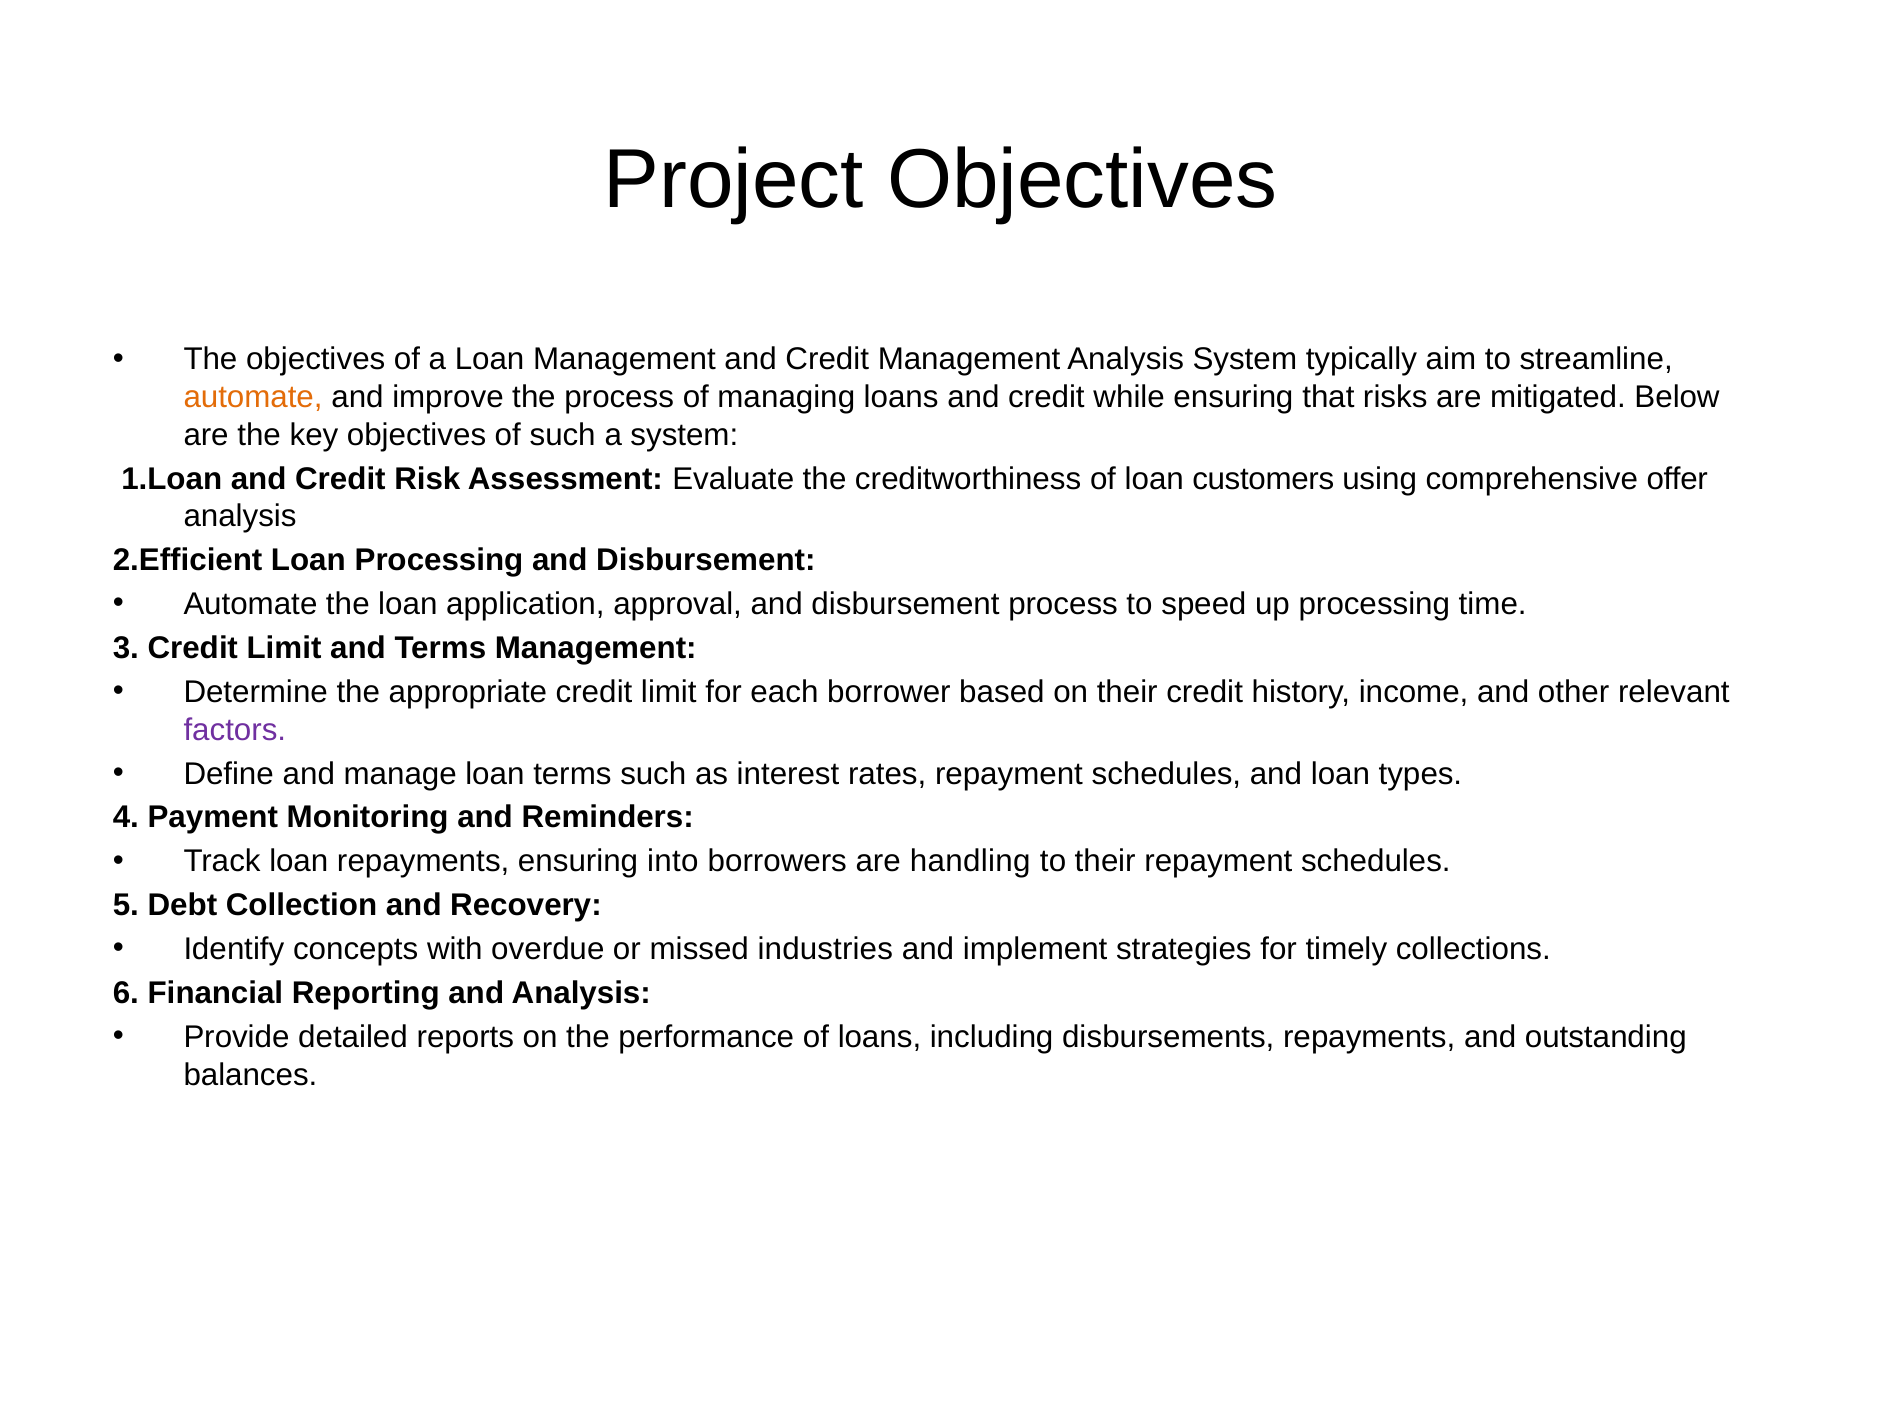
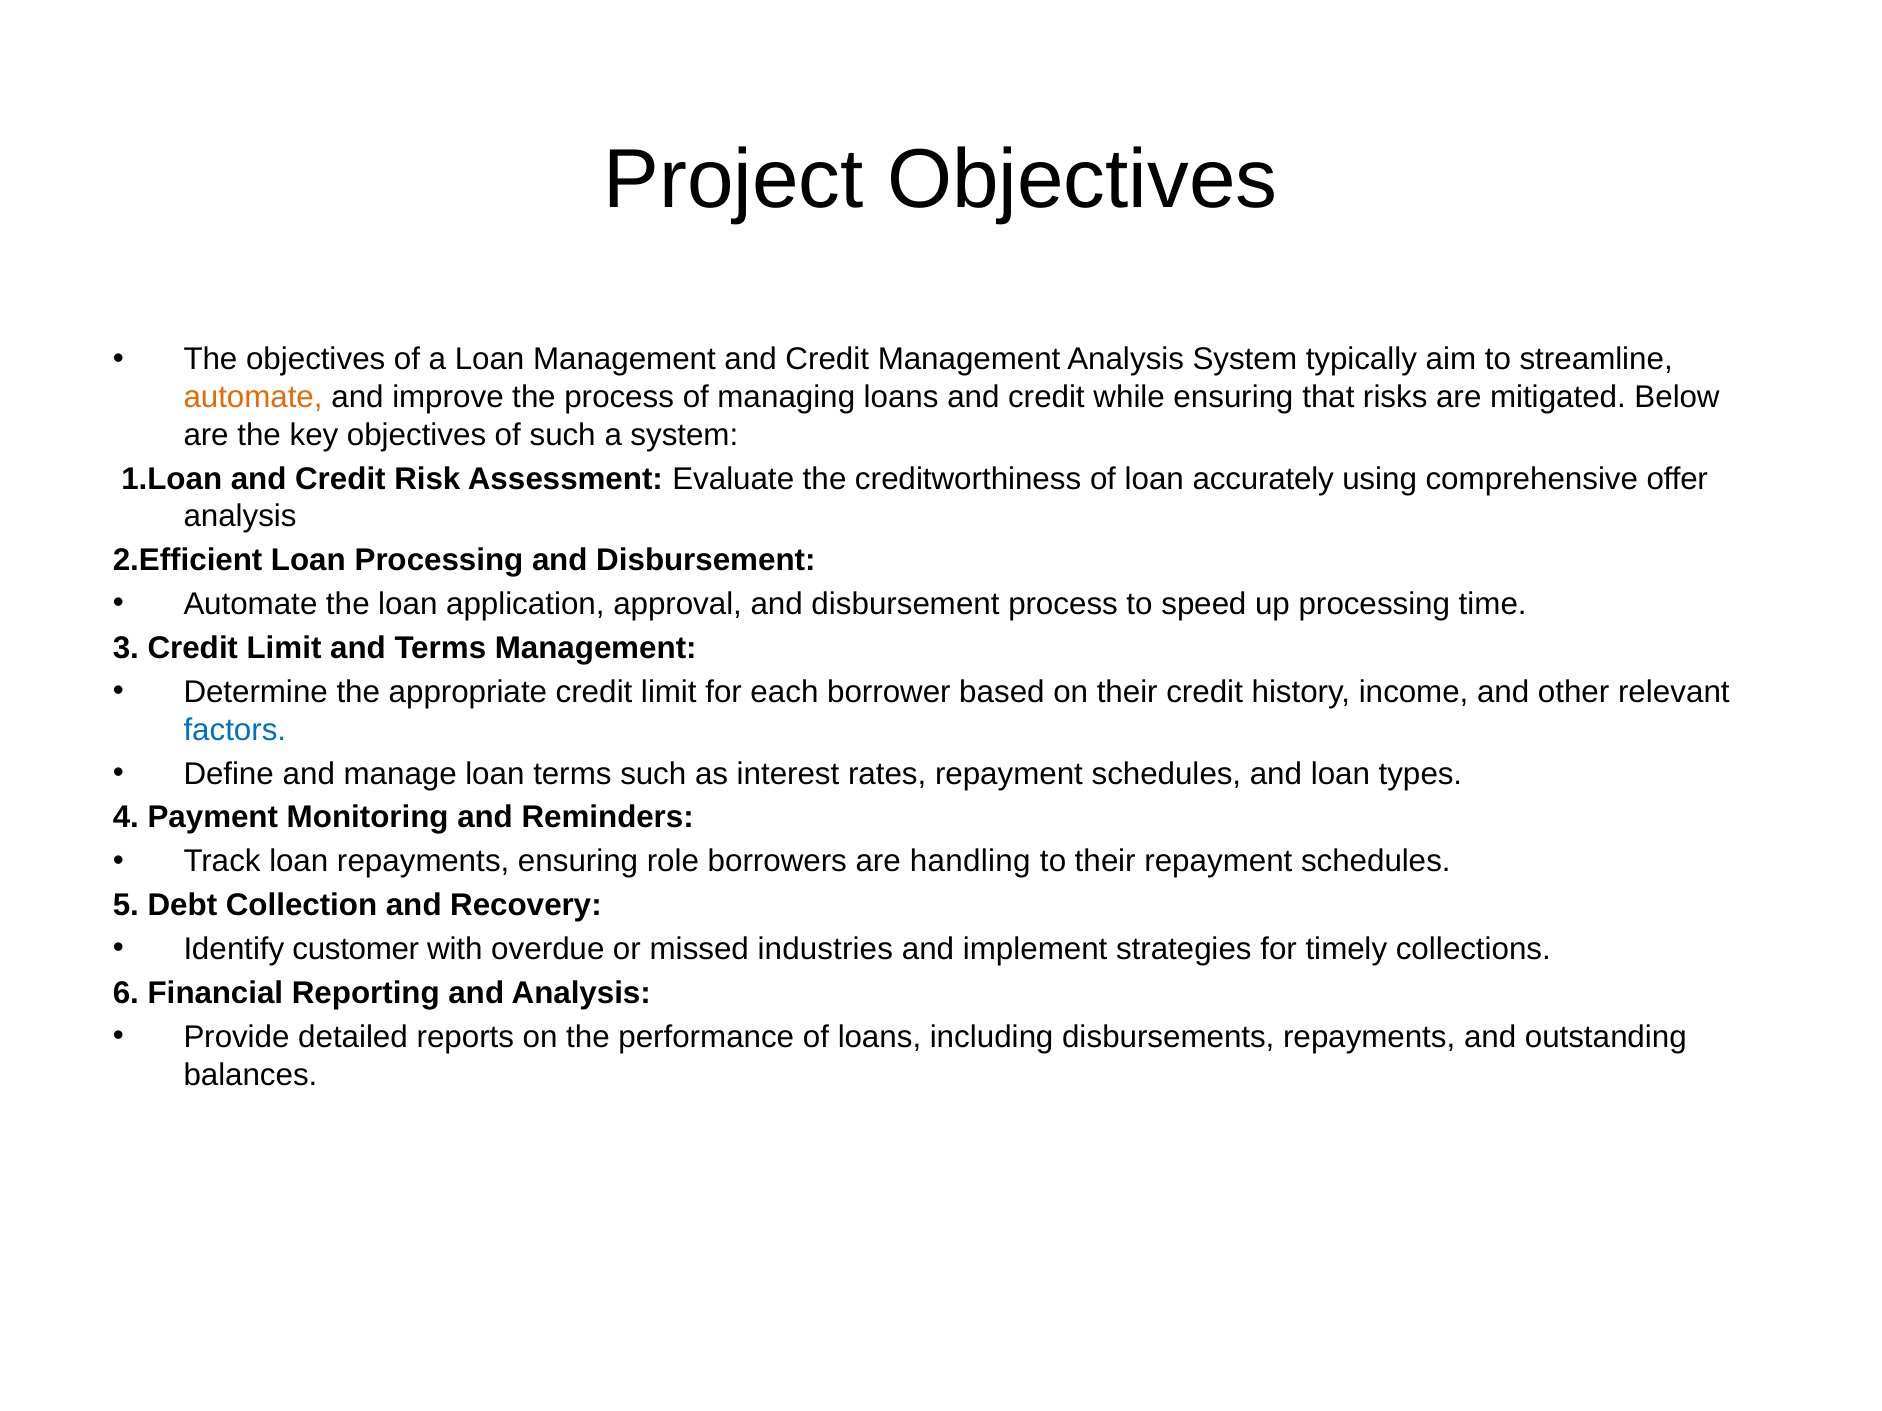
customers: customers -> accurately (1263, 479)
factors colour: purple -> blue (235, 730)
into: into -> role (673, 862)
concepts: concepts -> customer (356, 950)
